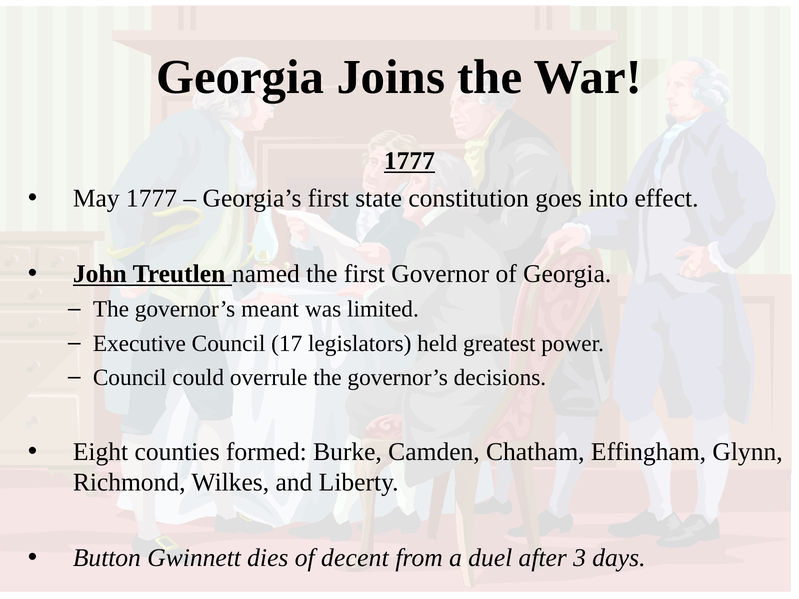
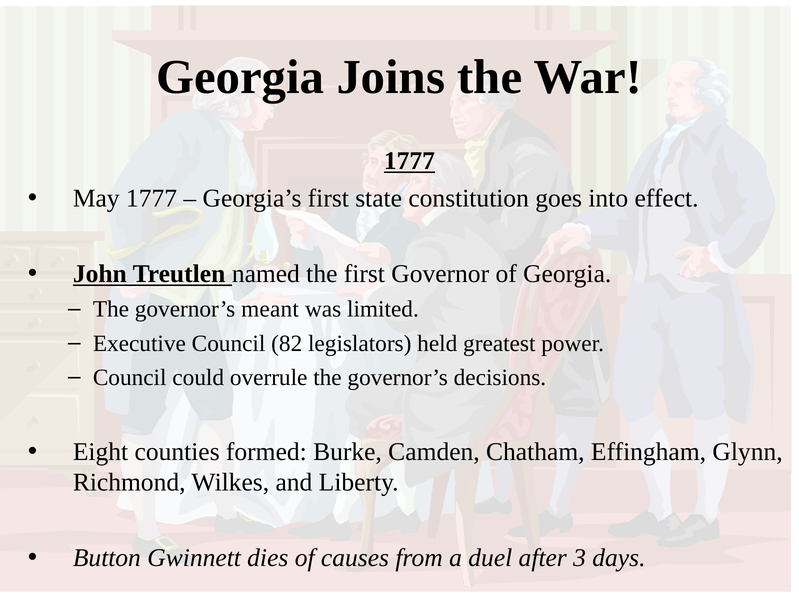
17: 17 -> 82 (287, 344)
decent: decent -> causes (355, 558)
